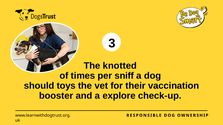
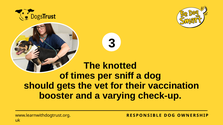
toys: toys -> gets (66, 86)
explore: explore -> varying (119, 96)
